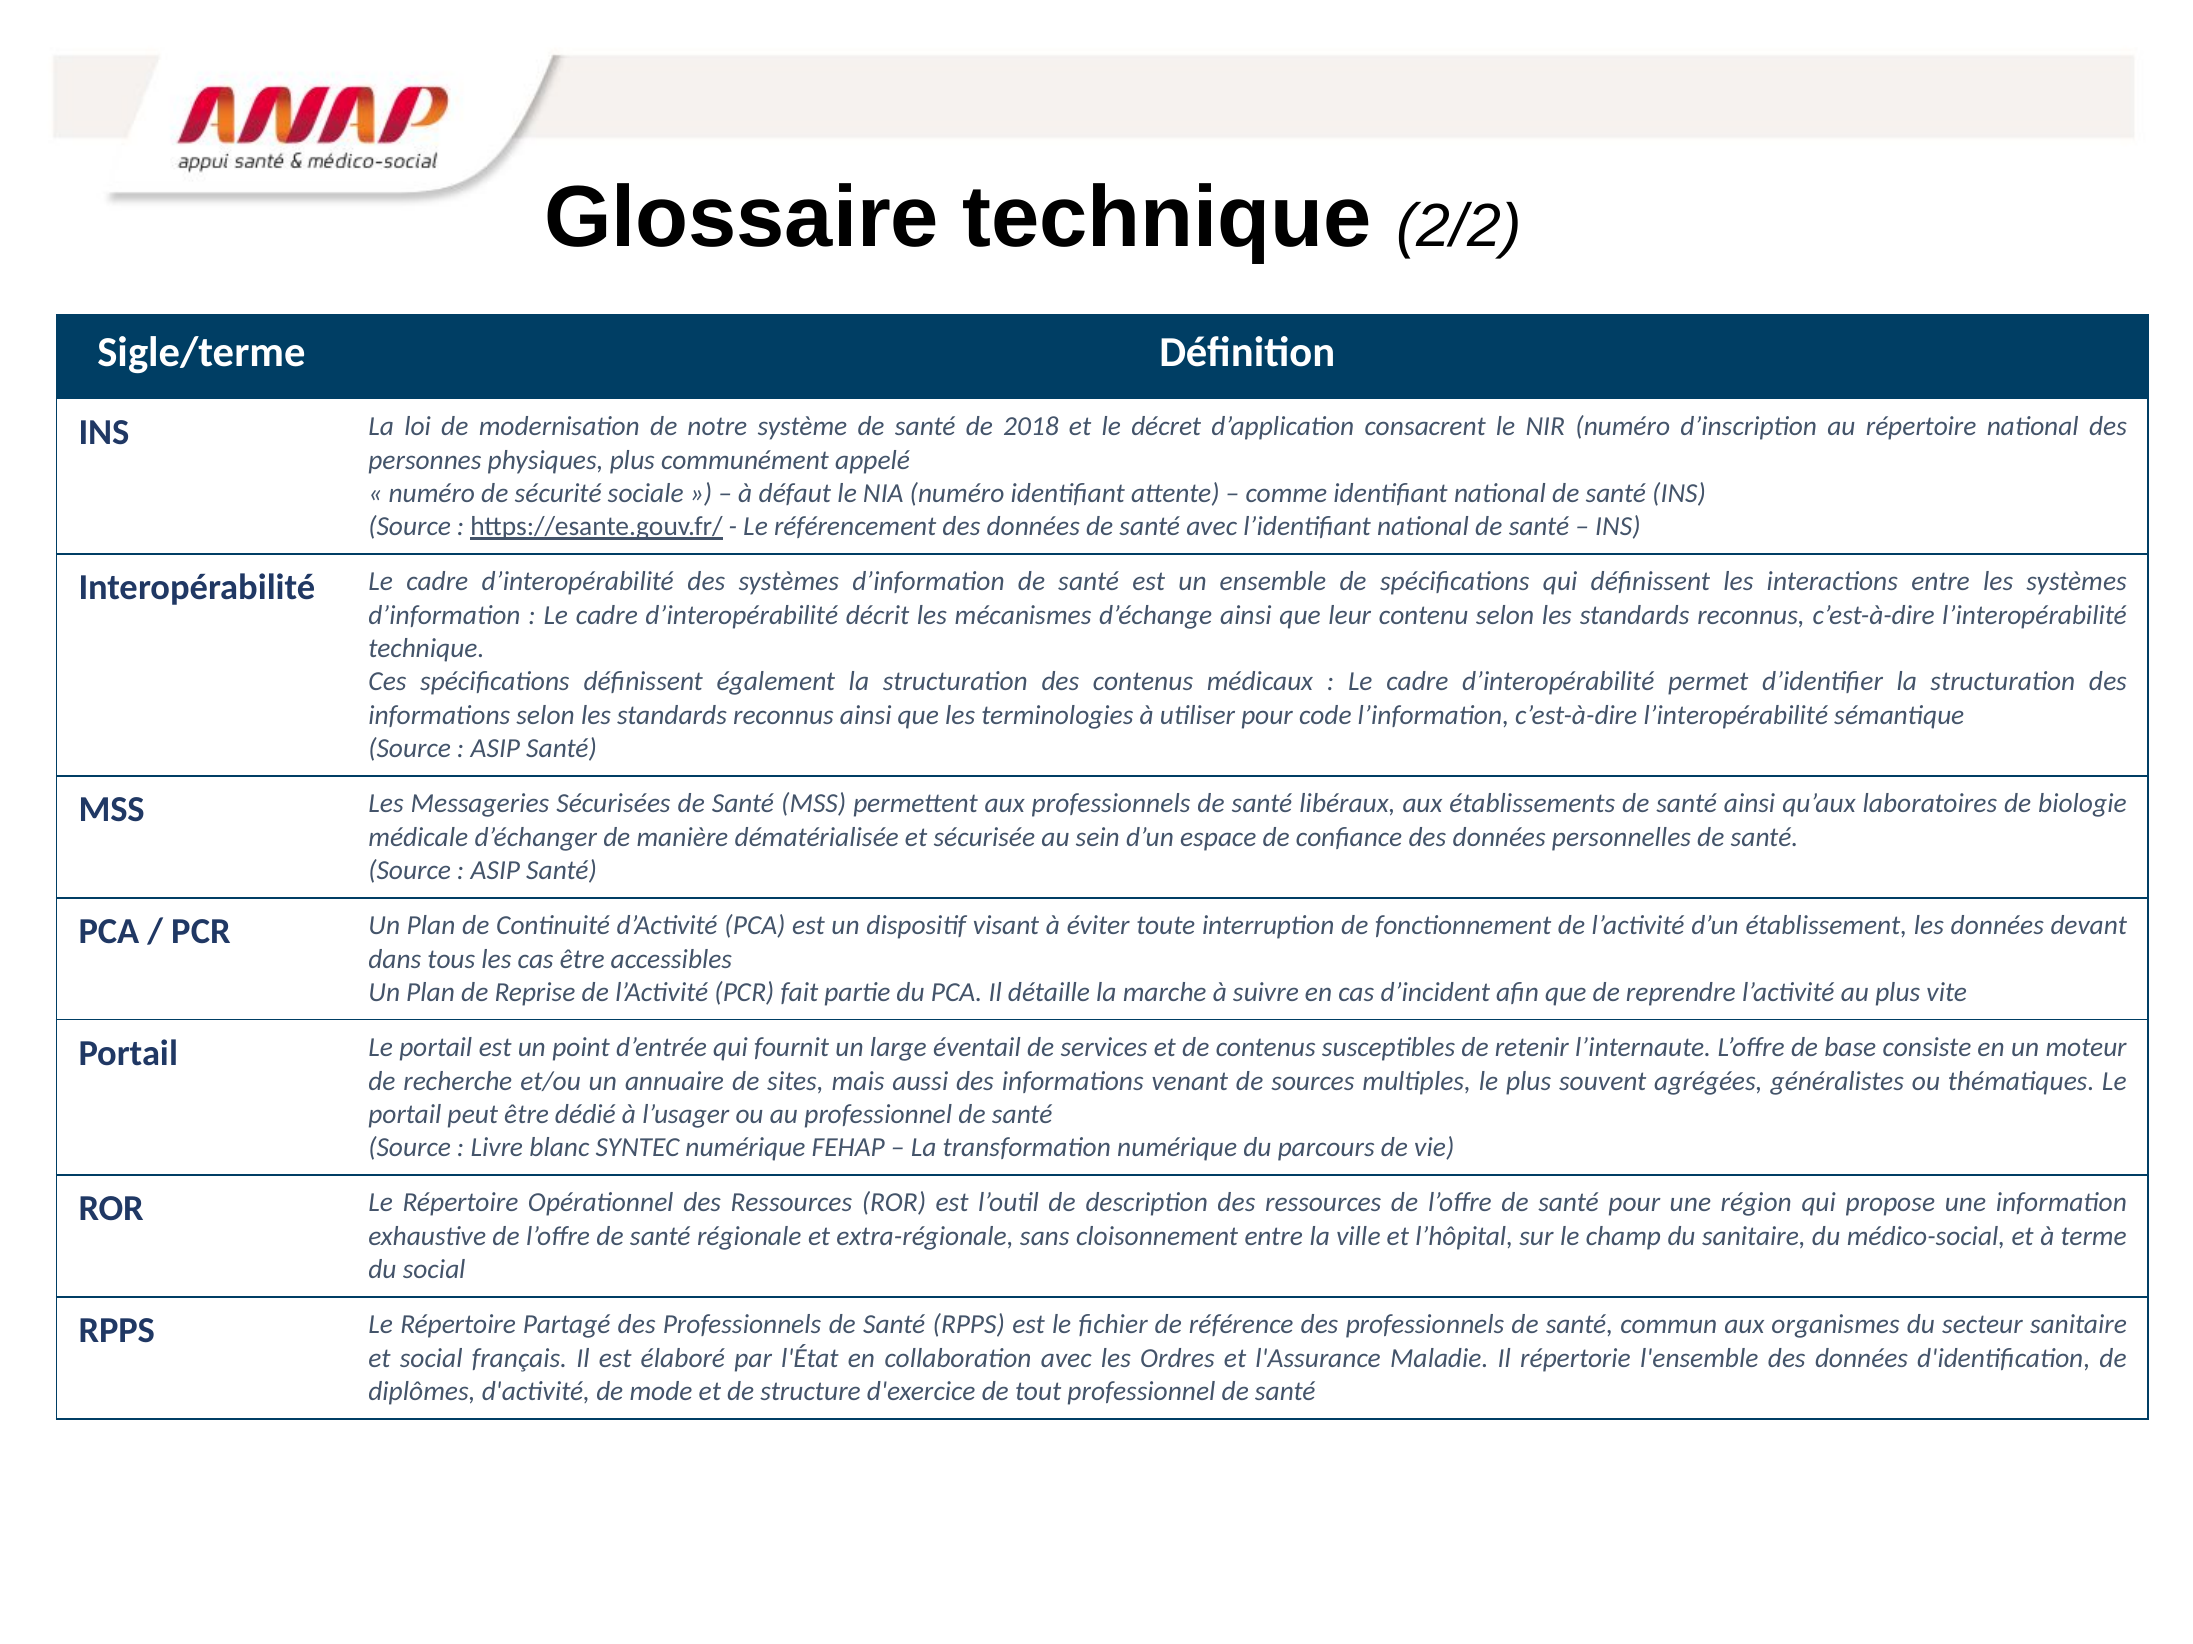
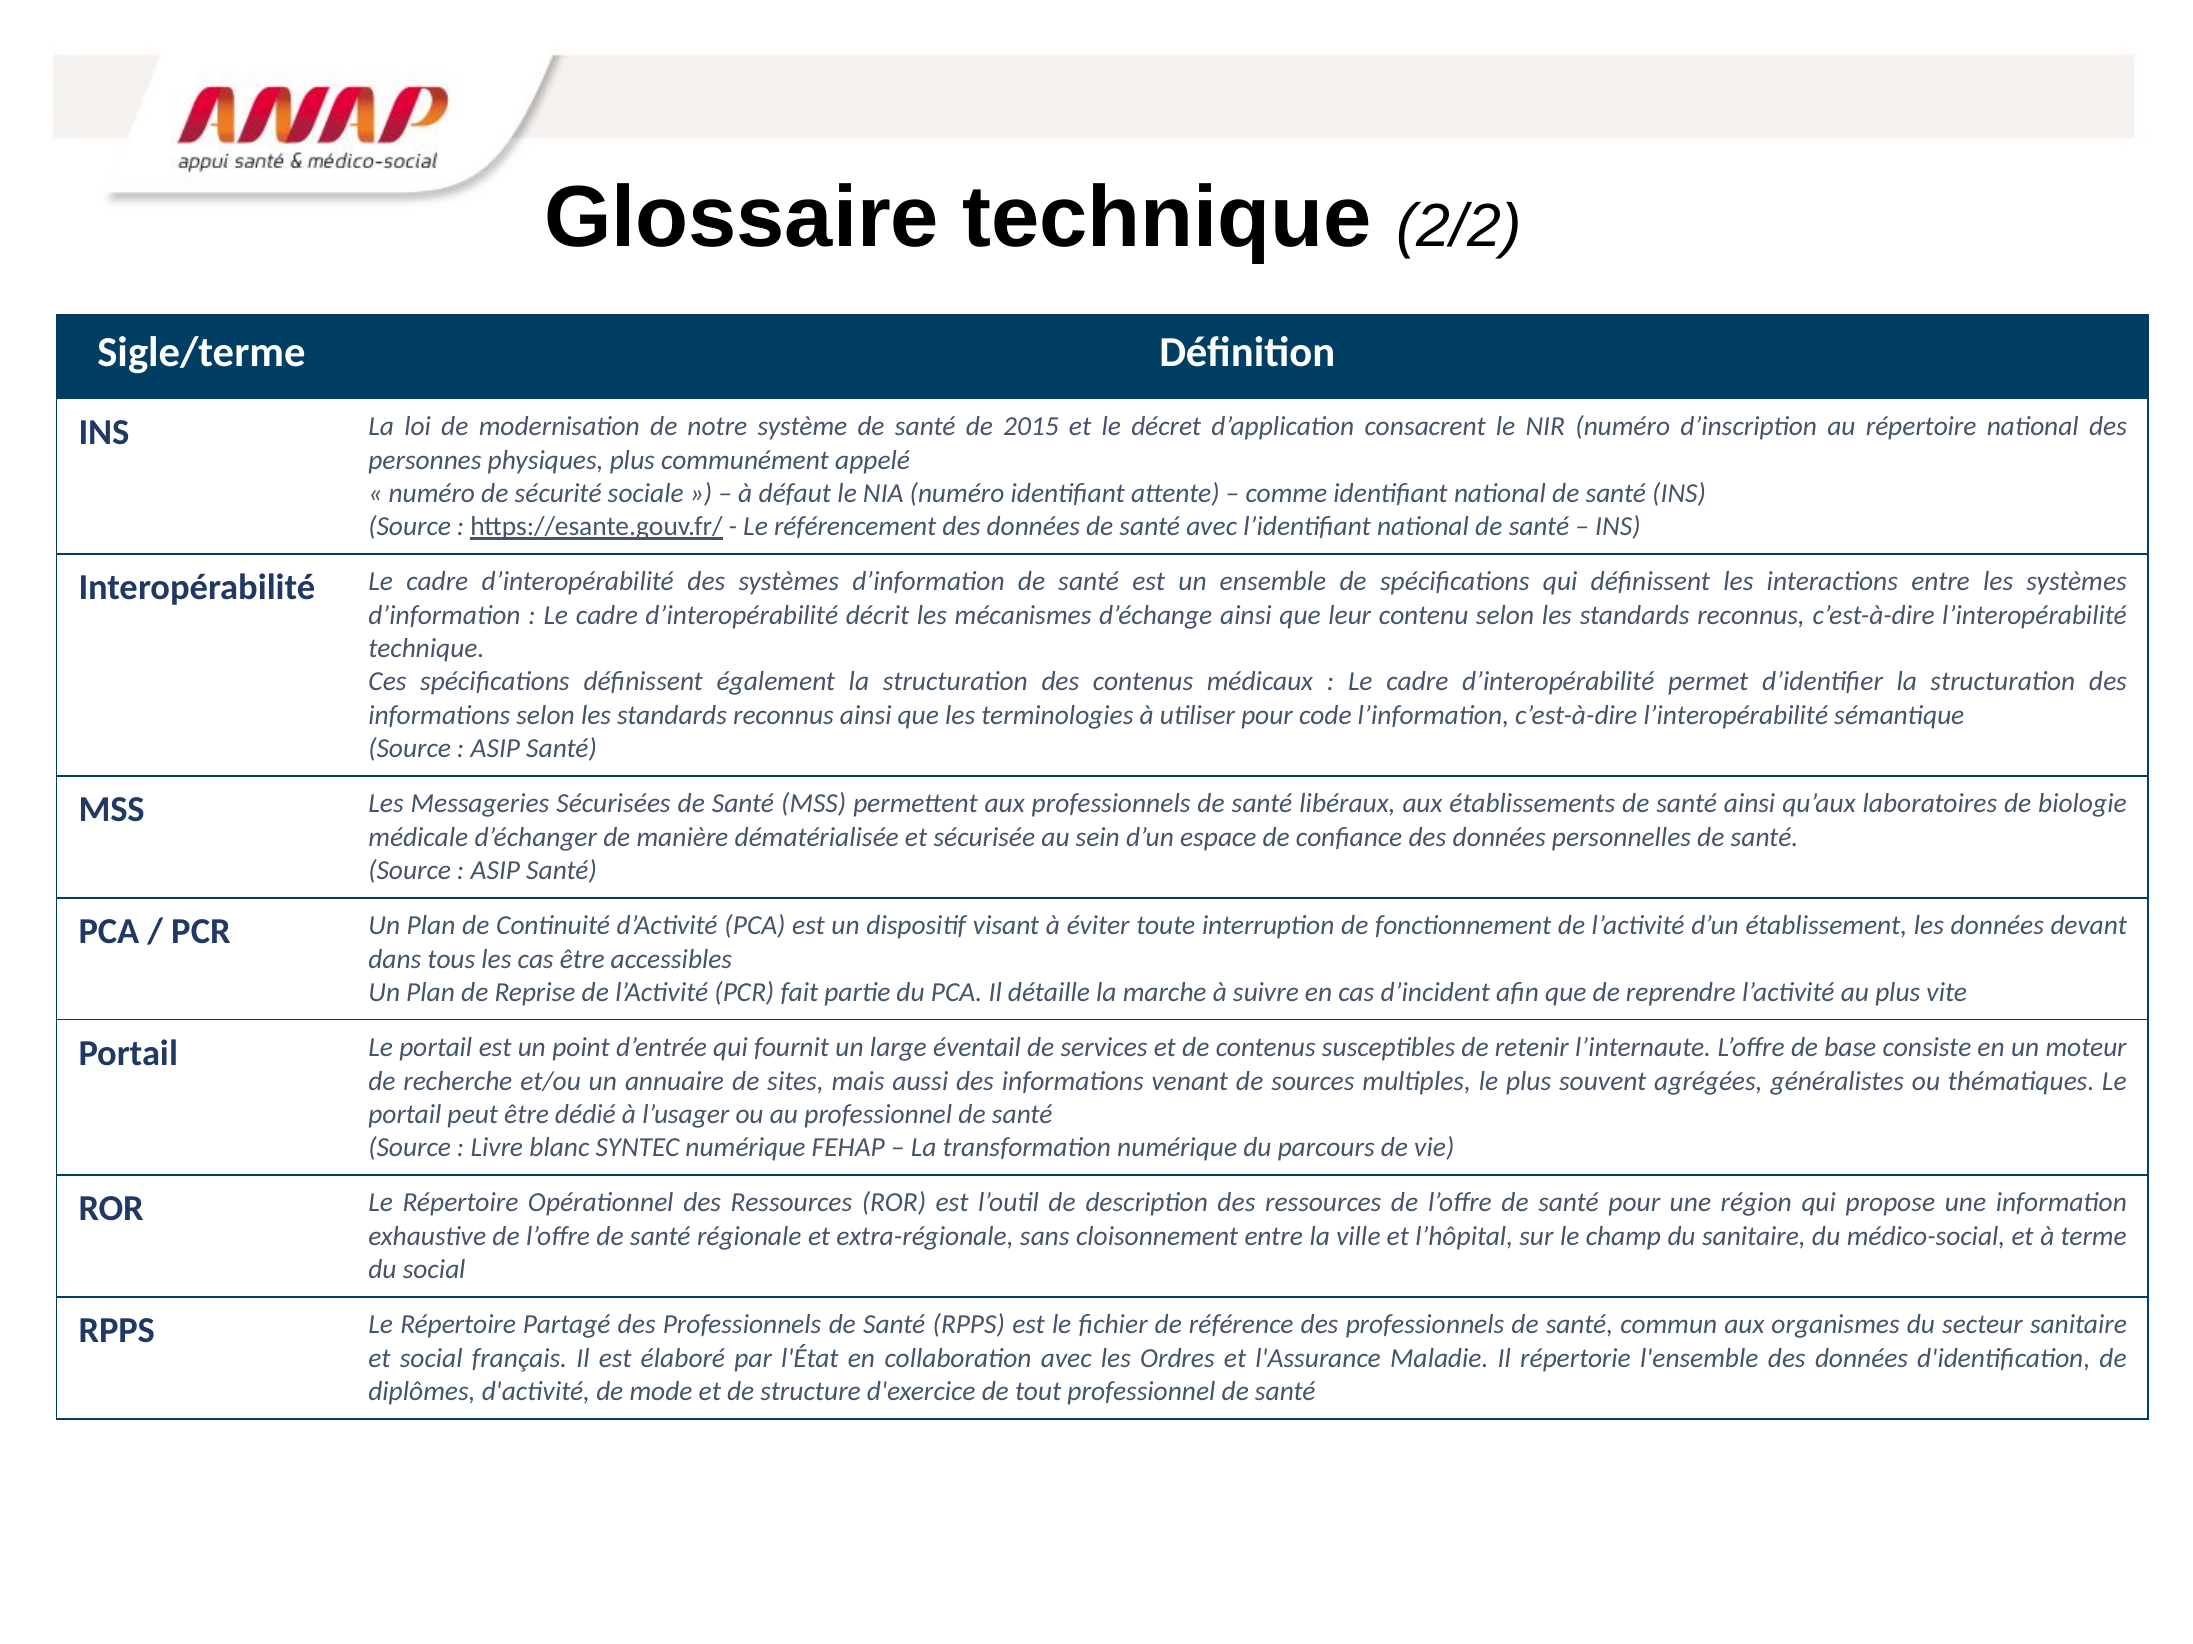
2018: 2018 -> 2015 (1031, 427)
